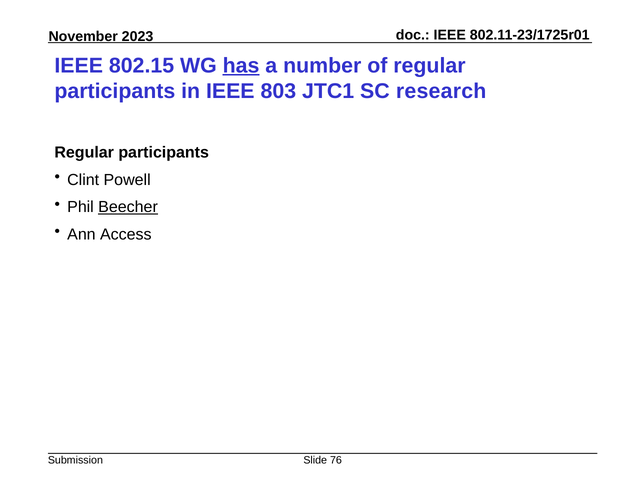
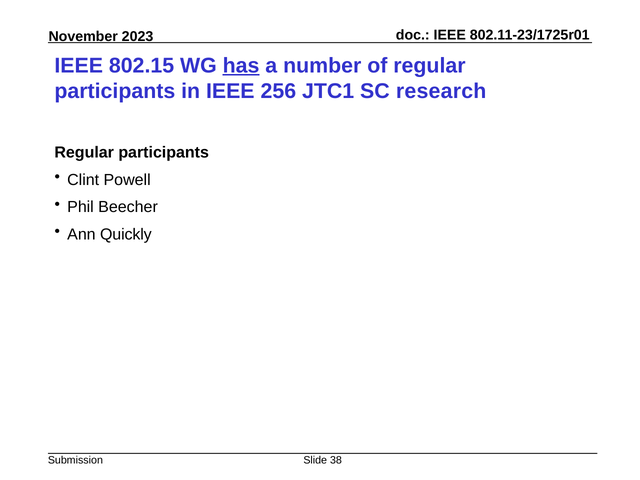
803: 803 -> 256 (278, 91)
Beecher underline: present -> none (128, 207)
Access: Access -> Quickly (126, 234)
76: 76 -> 38 (336, 460)
